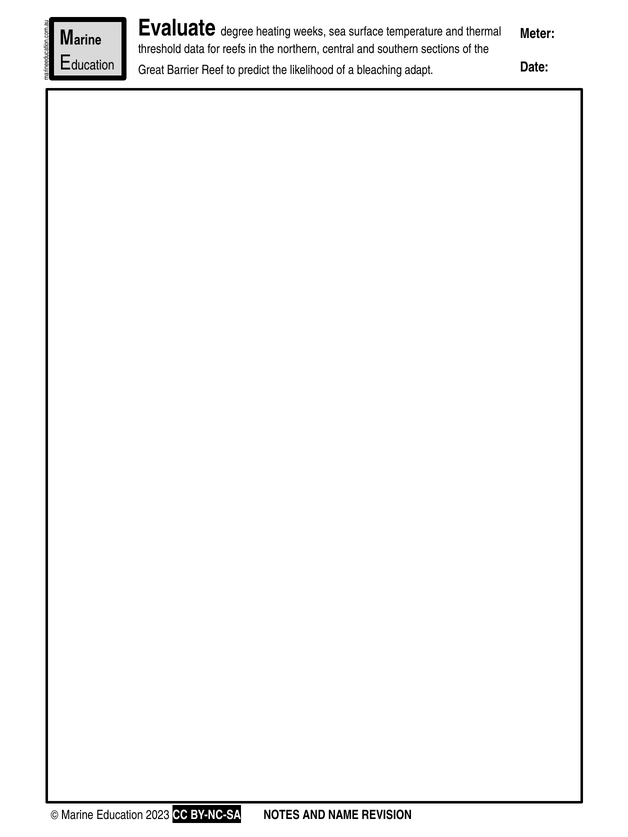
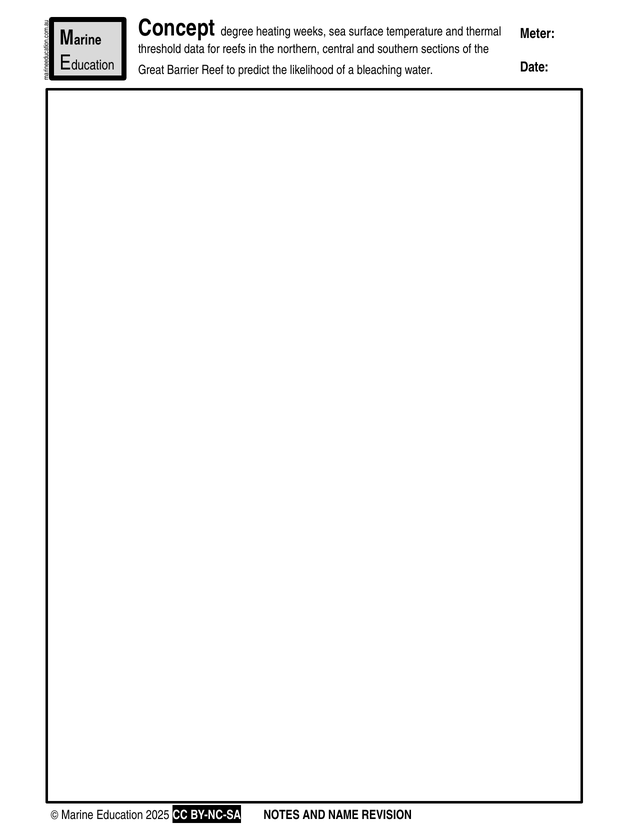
Evaluate: Evaluate -> Concept (177, 28)
adapt: adapt -> water (419, 70)
2023: 2023 -> 2025 (158, 815)
